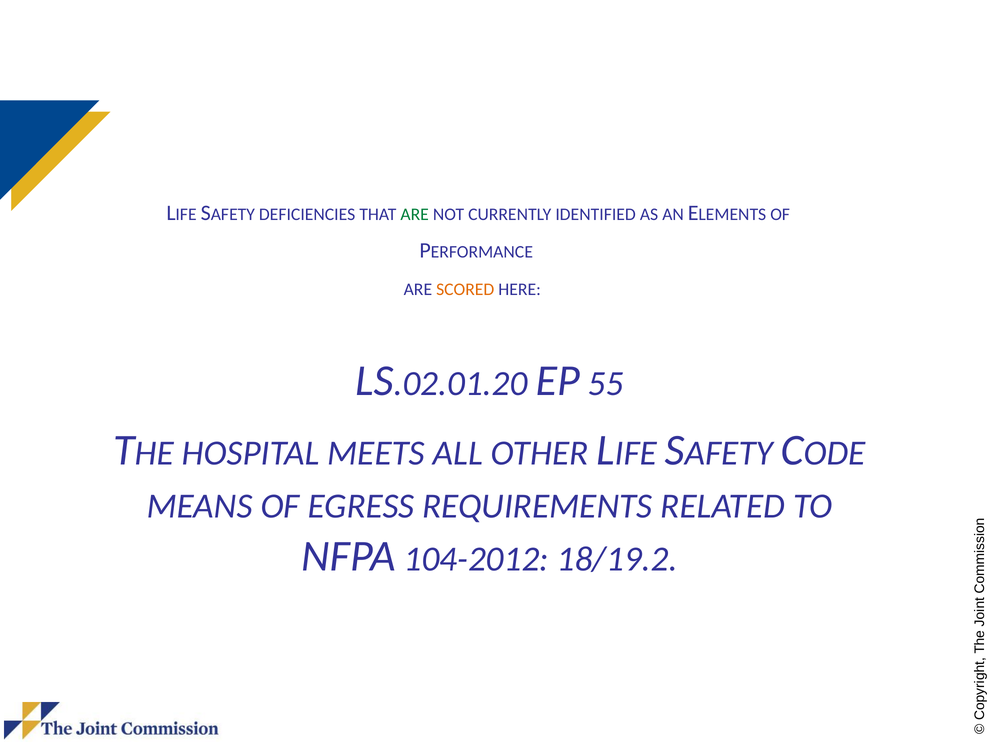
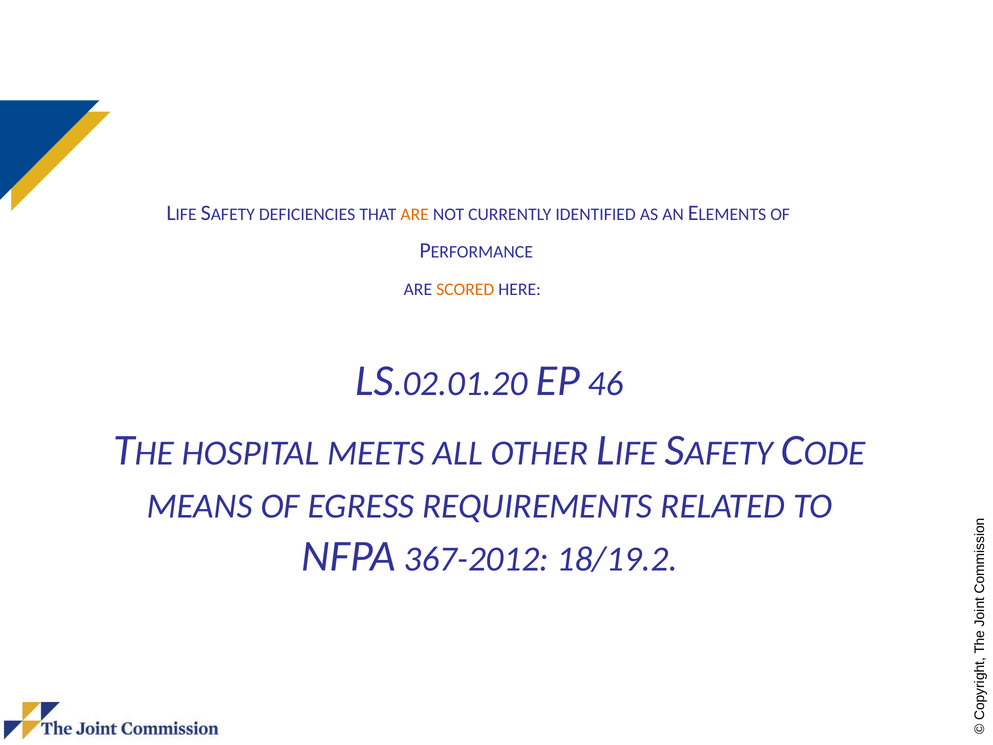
ARE colour: green -> orange (415, 214)
55: 55 -> 46 (606, 383)
104-2012: 104-2012 -> 367-2012 (476, 559)
